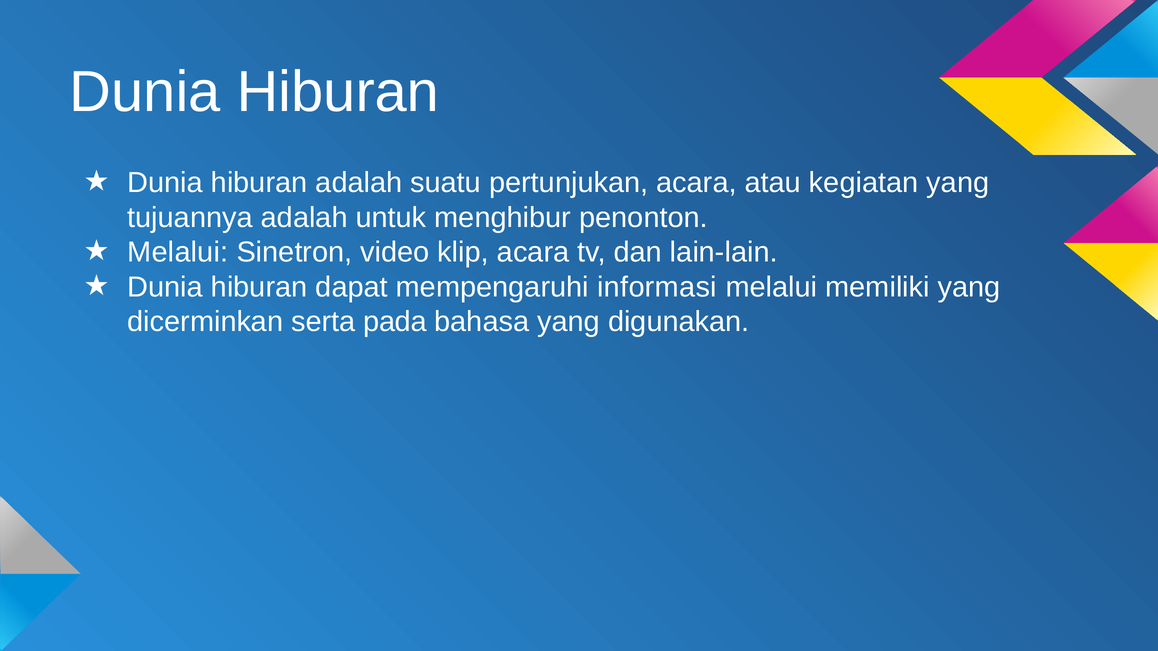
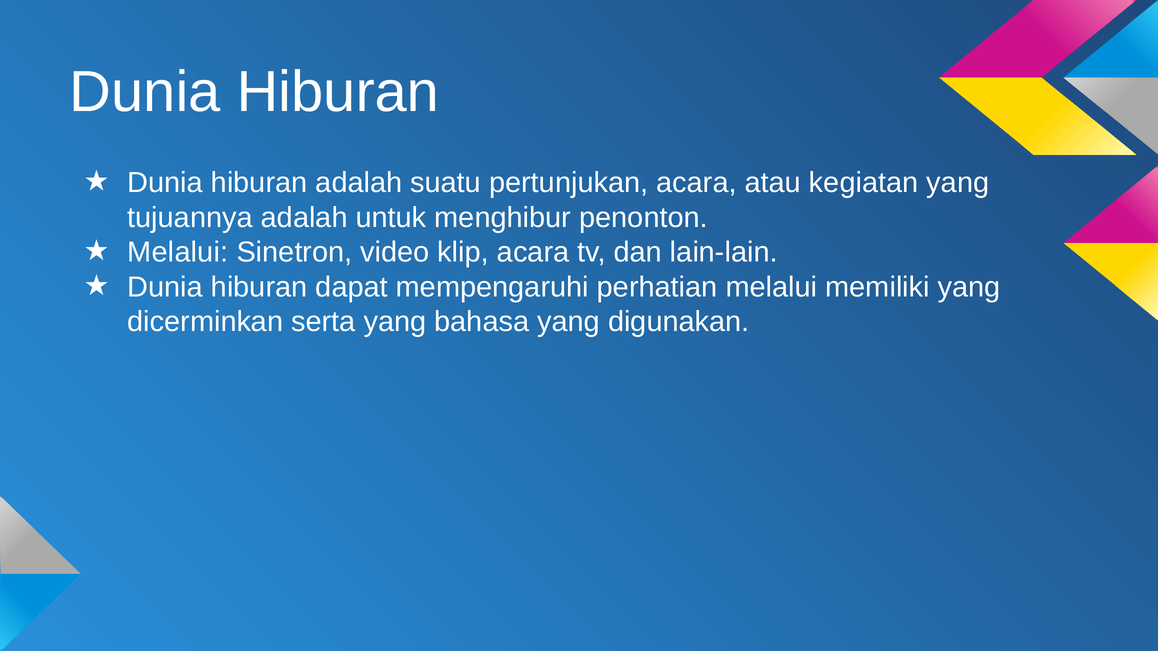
informasi: informasi -> perhatian (657, 287)
serta pada: pada -> yang (395, 322)
